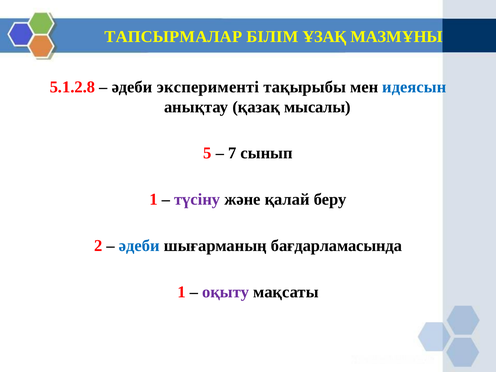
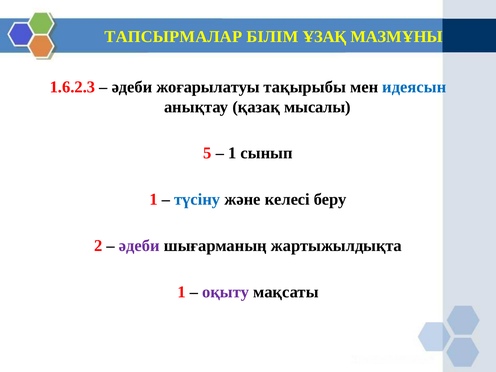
5.1.2.8: 5.1.2.8 -> 1.6.2.3 (72, 87)
эксперименті: эксперименті -> жоғарылатуы (208, 87)
7: 7 -> 1 (232, 153)
түсіну colour: purple -> blue (197, 199)
қалай: қалай -> келесі (287, 199)
әдеби colour: blue -> purple (139, 246)
бағдарламасында: бағдарламасында -> жартыжылдықта (336, 246)
